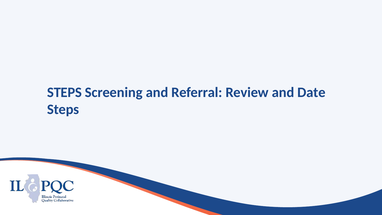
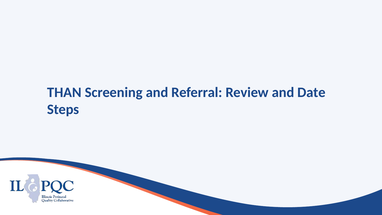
STEPS: STEPS -> THAN (64, 92)
